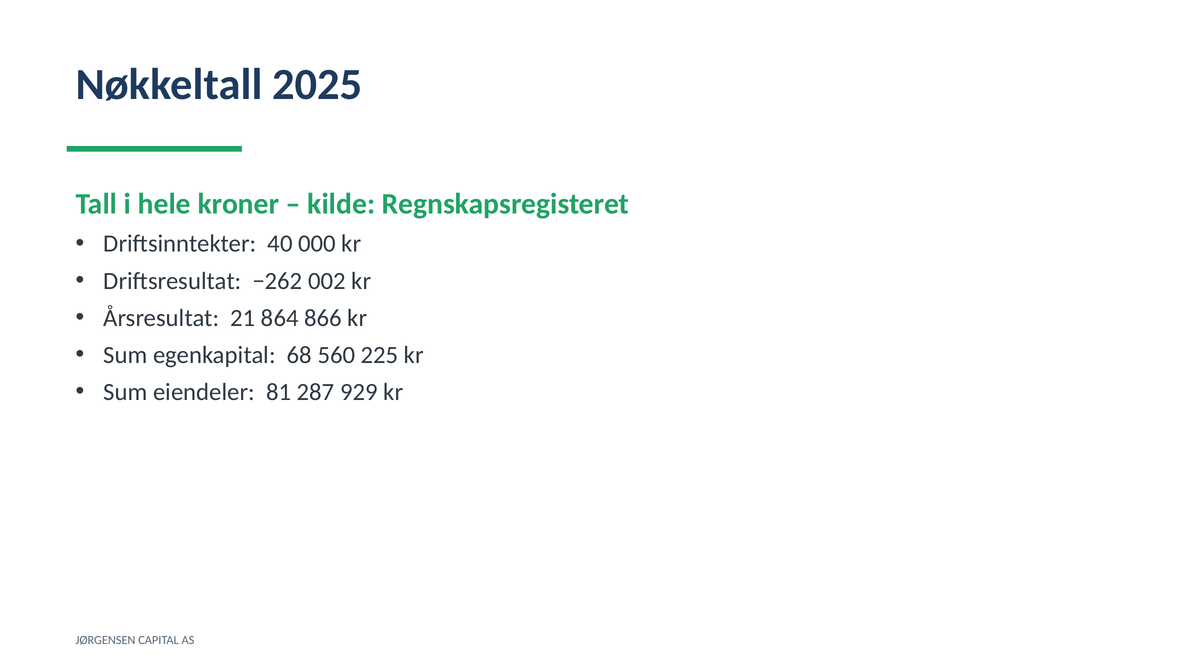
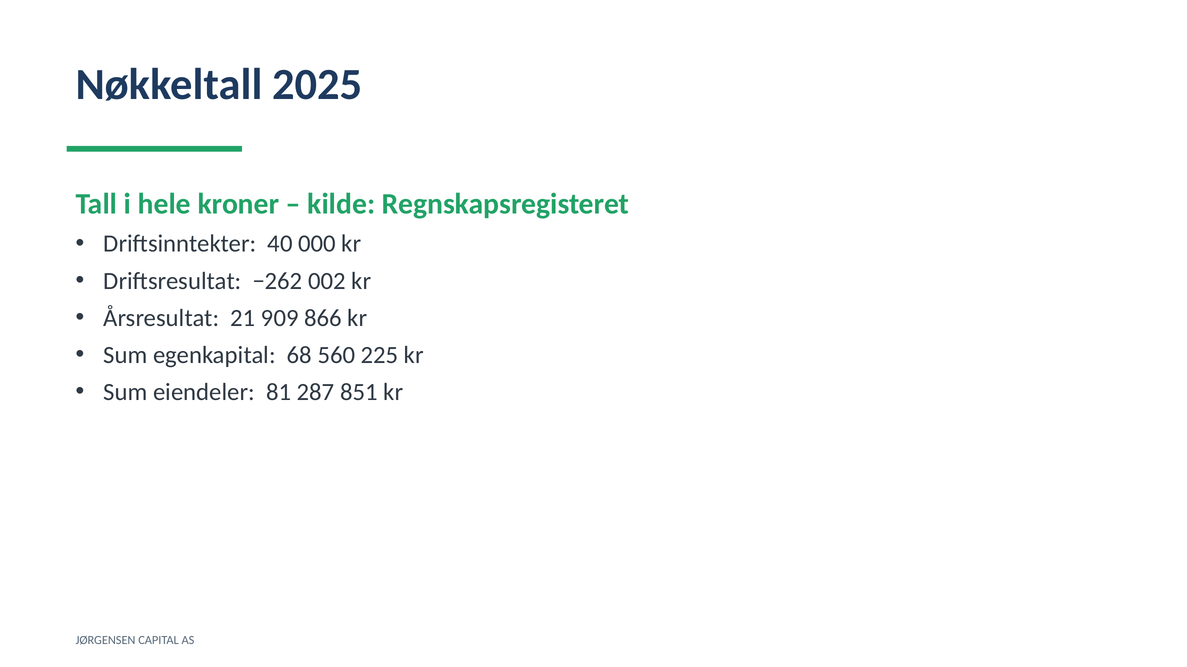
864: 864 -> 909 (280, 318)
929: 929 -> 851 (359, 393)
